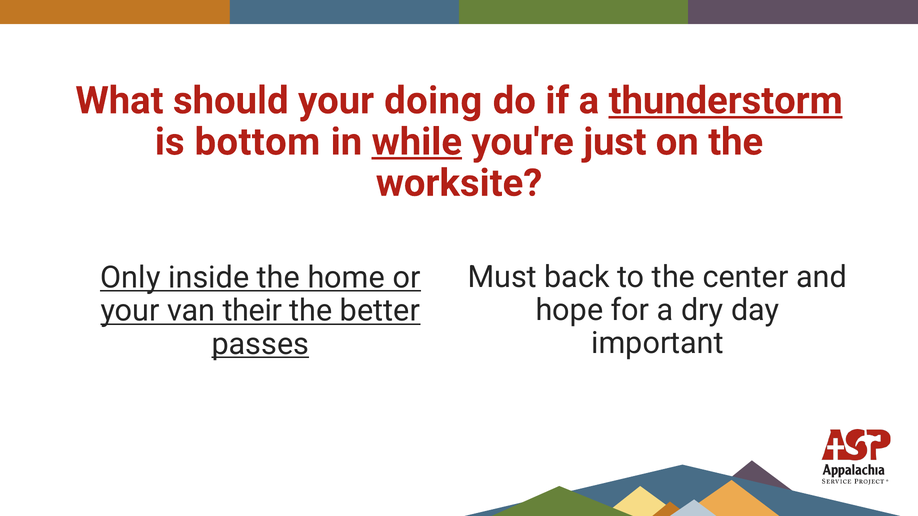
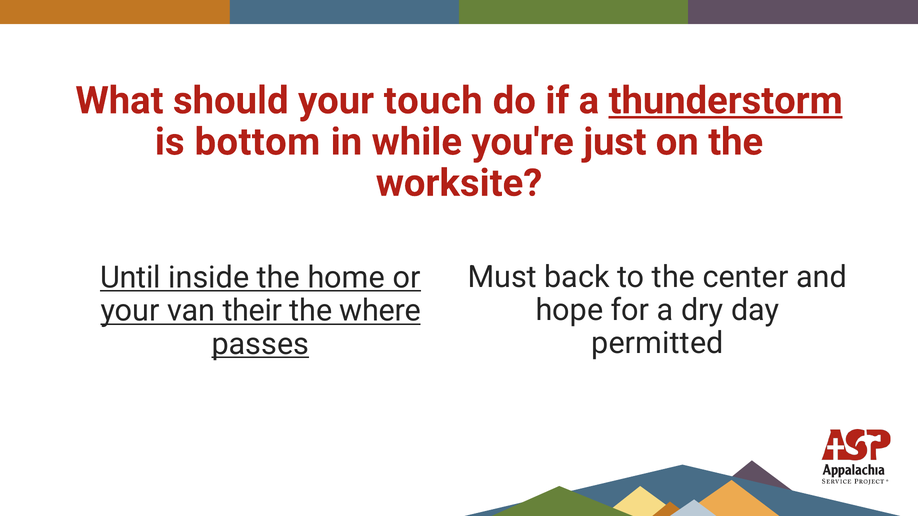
doing: doing -> touch (433, 101)
while underline: present -> none (417, 142)
Only: Only -> Until (130, 278)
better: better -> where (380, 311)
important: important -> permitted (657, 343)
